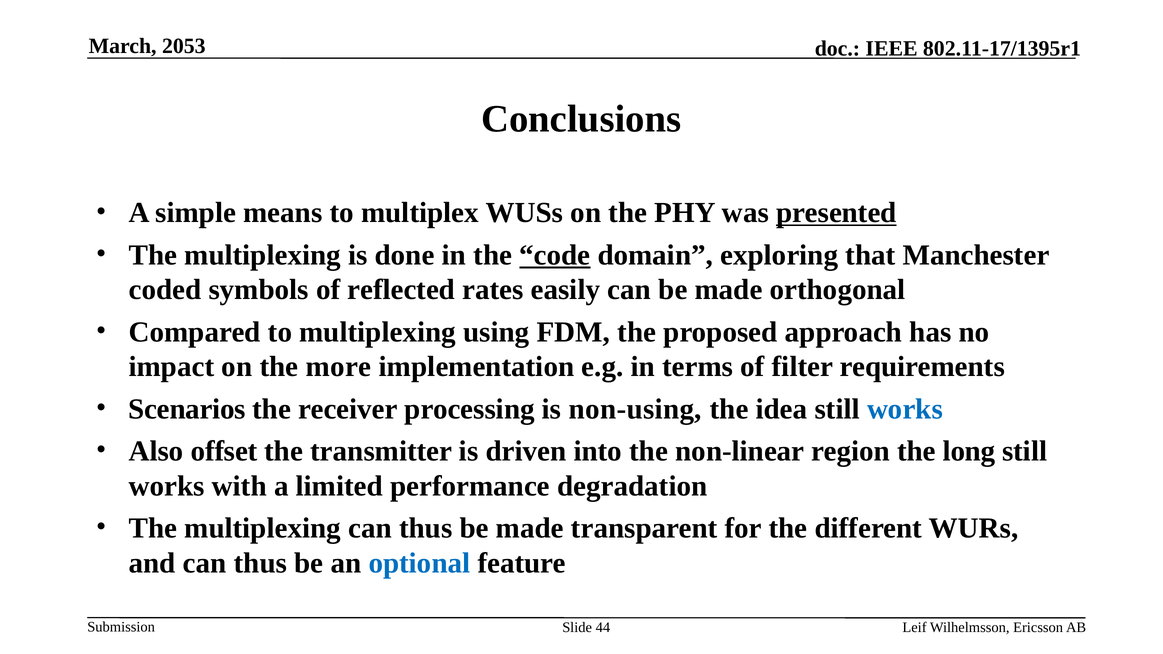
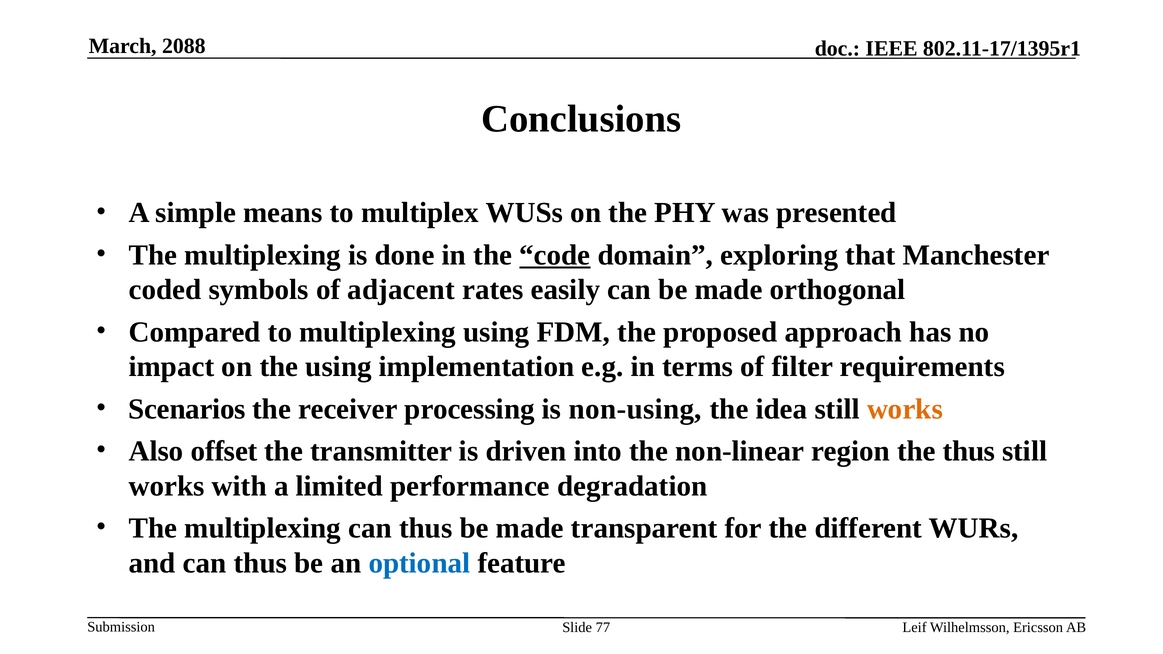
2053: 2053 -> 2088 (184, 46)
presented underline: present -> none (836, 213)
reflected: reflected -> adjacent (401, 290)
the more: more -> using (339, 367)
works colour: blue -> orange (905, 409)
the long: long -> thus (969, 451)
44: 44 -> 77 (603, 627)
